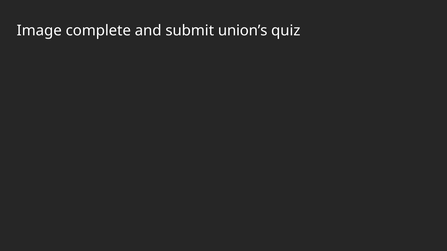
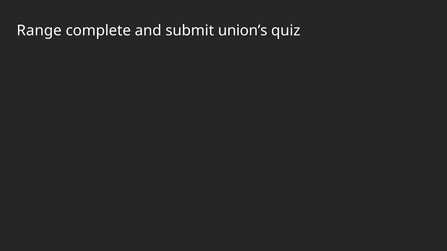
Image: Image -> Range (39, 31)
